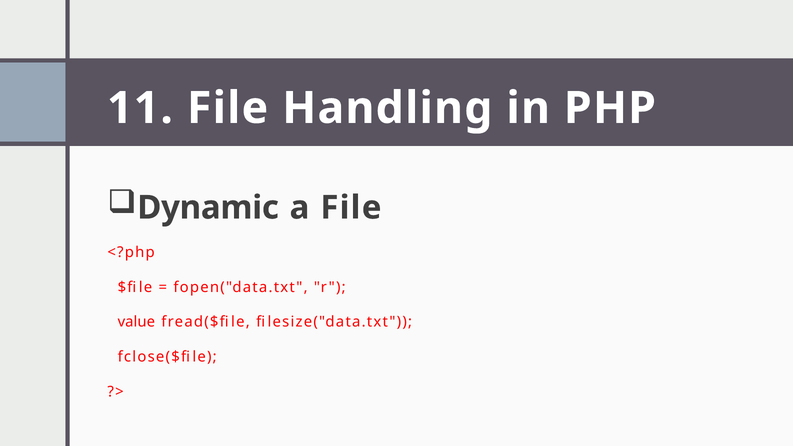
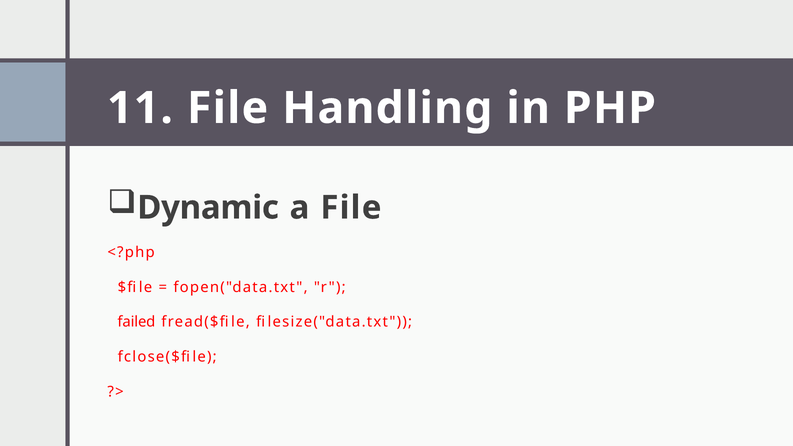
value: value -> failed (136, 322)
